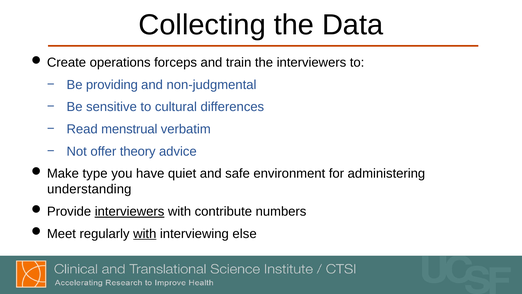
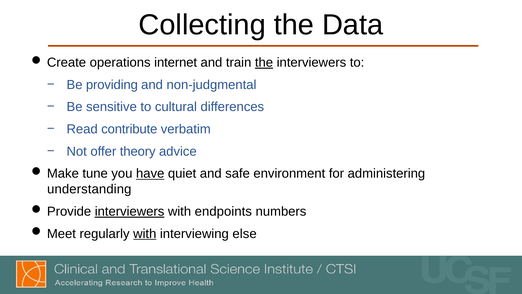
forceps: forceps -> internet (176, 62)
the underline: none -> present (264, 62)
menstrual: menstrual -> contribute (129, 129)
type: type -> tune (95, 173)
have underline: none -> present (150, 173)
contribute: contribute -> endpoints (223, 211)
